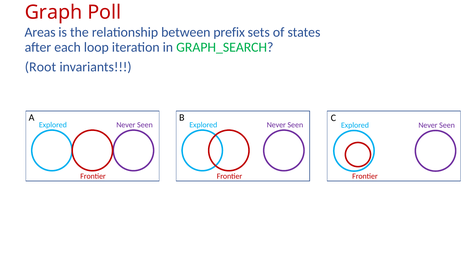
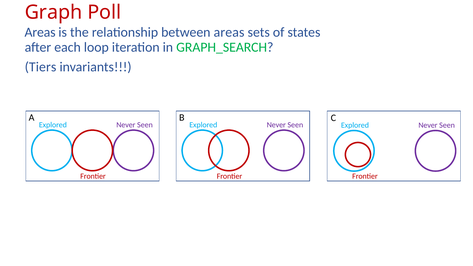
between prefix: prefix -> areas (229, 32)
Root: Root -> Tiers (41, 67)
